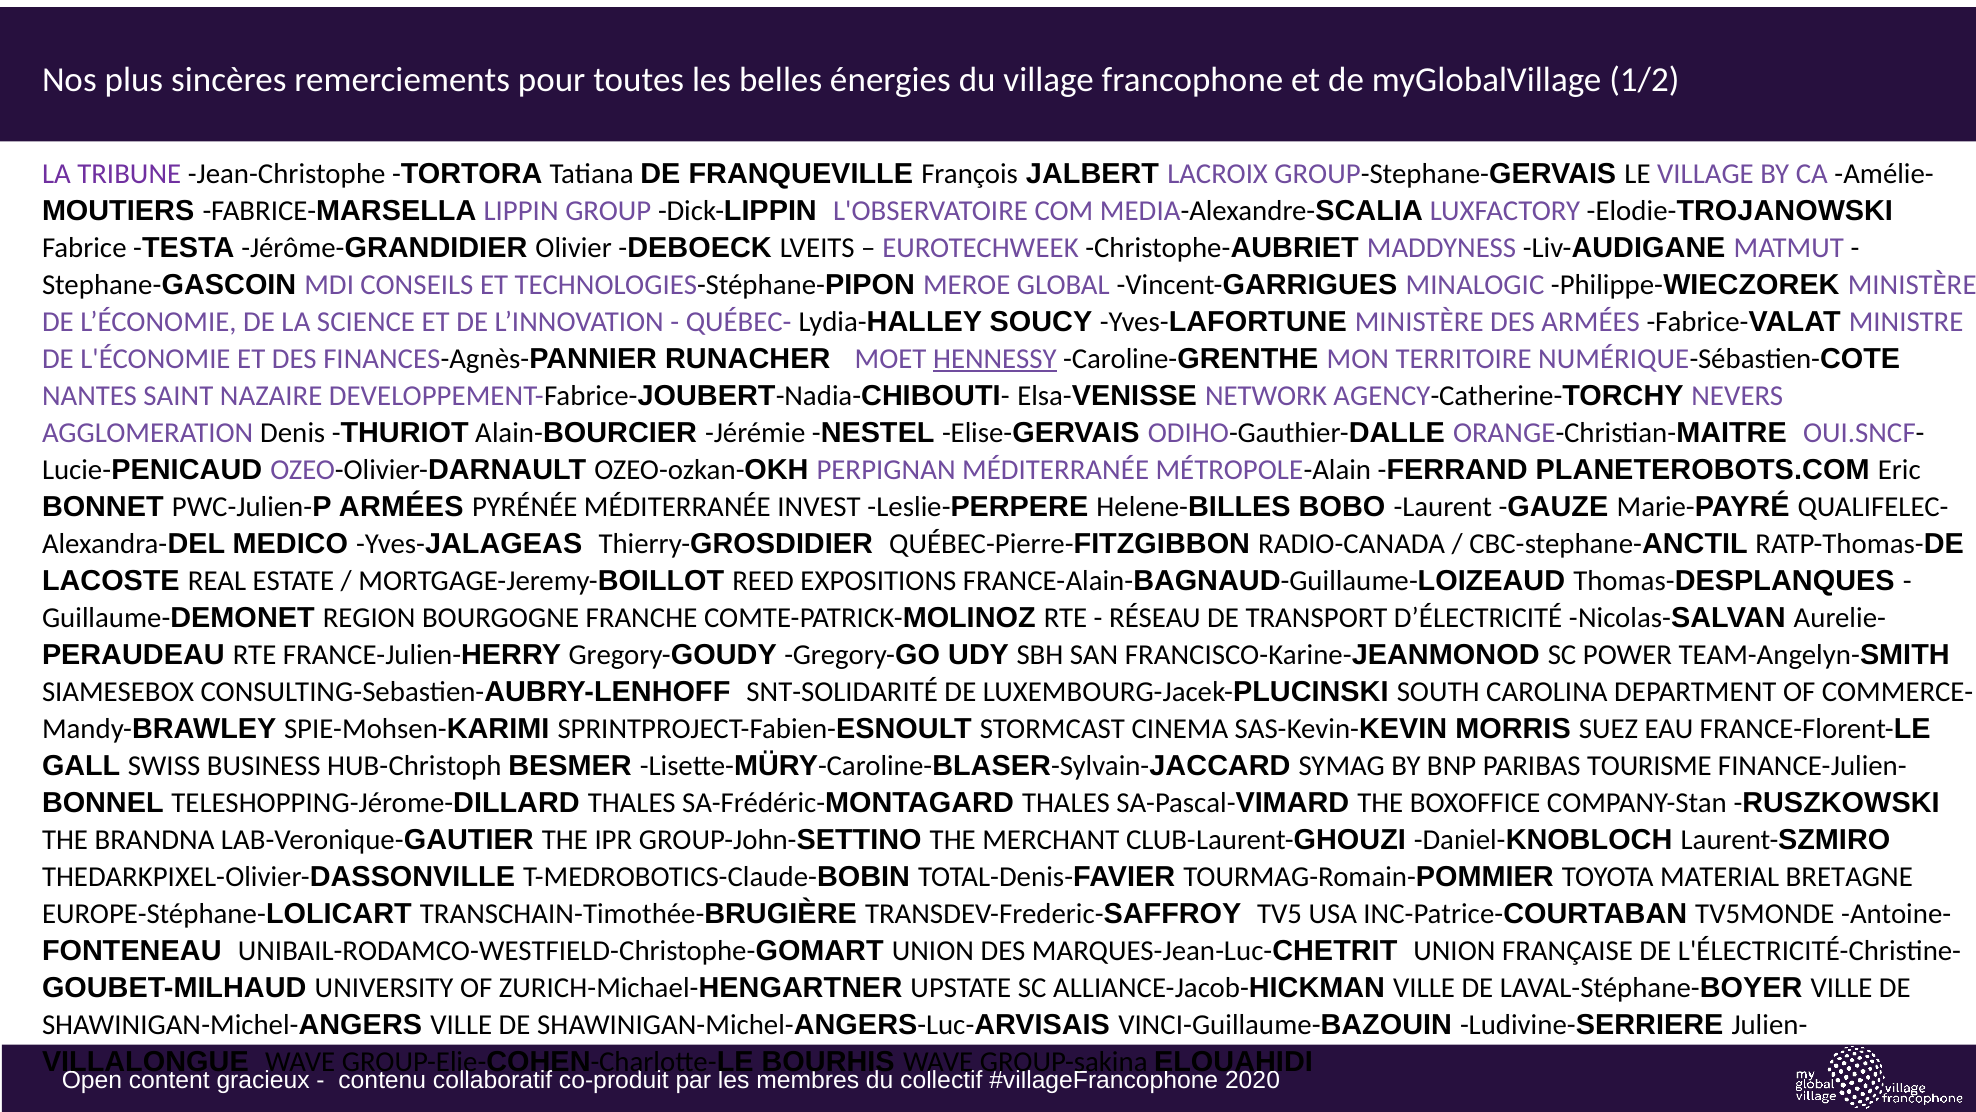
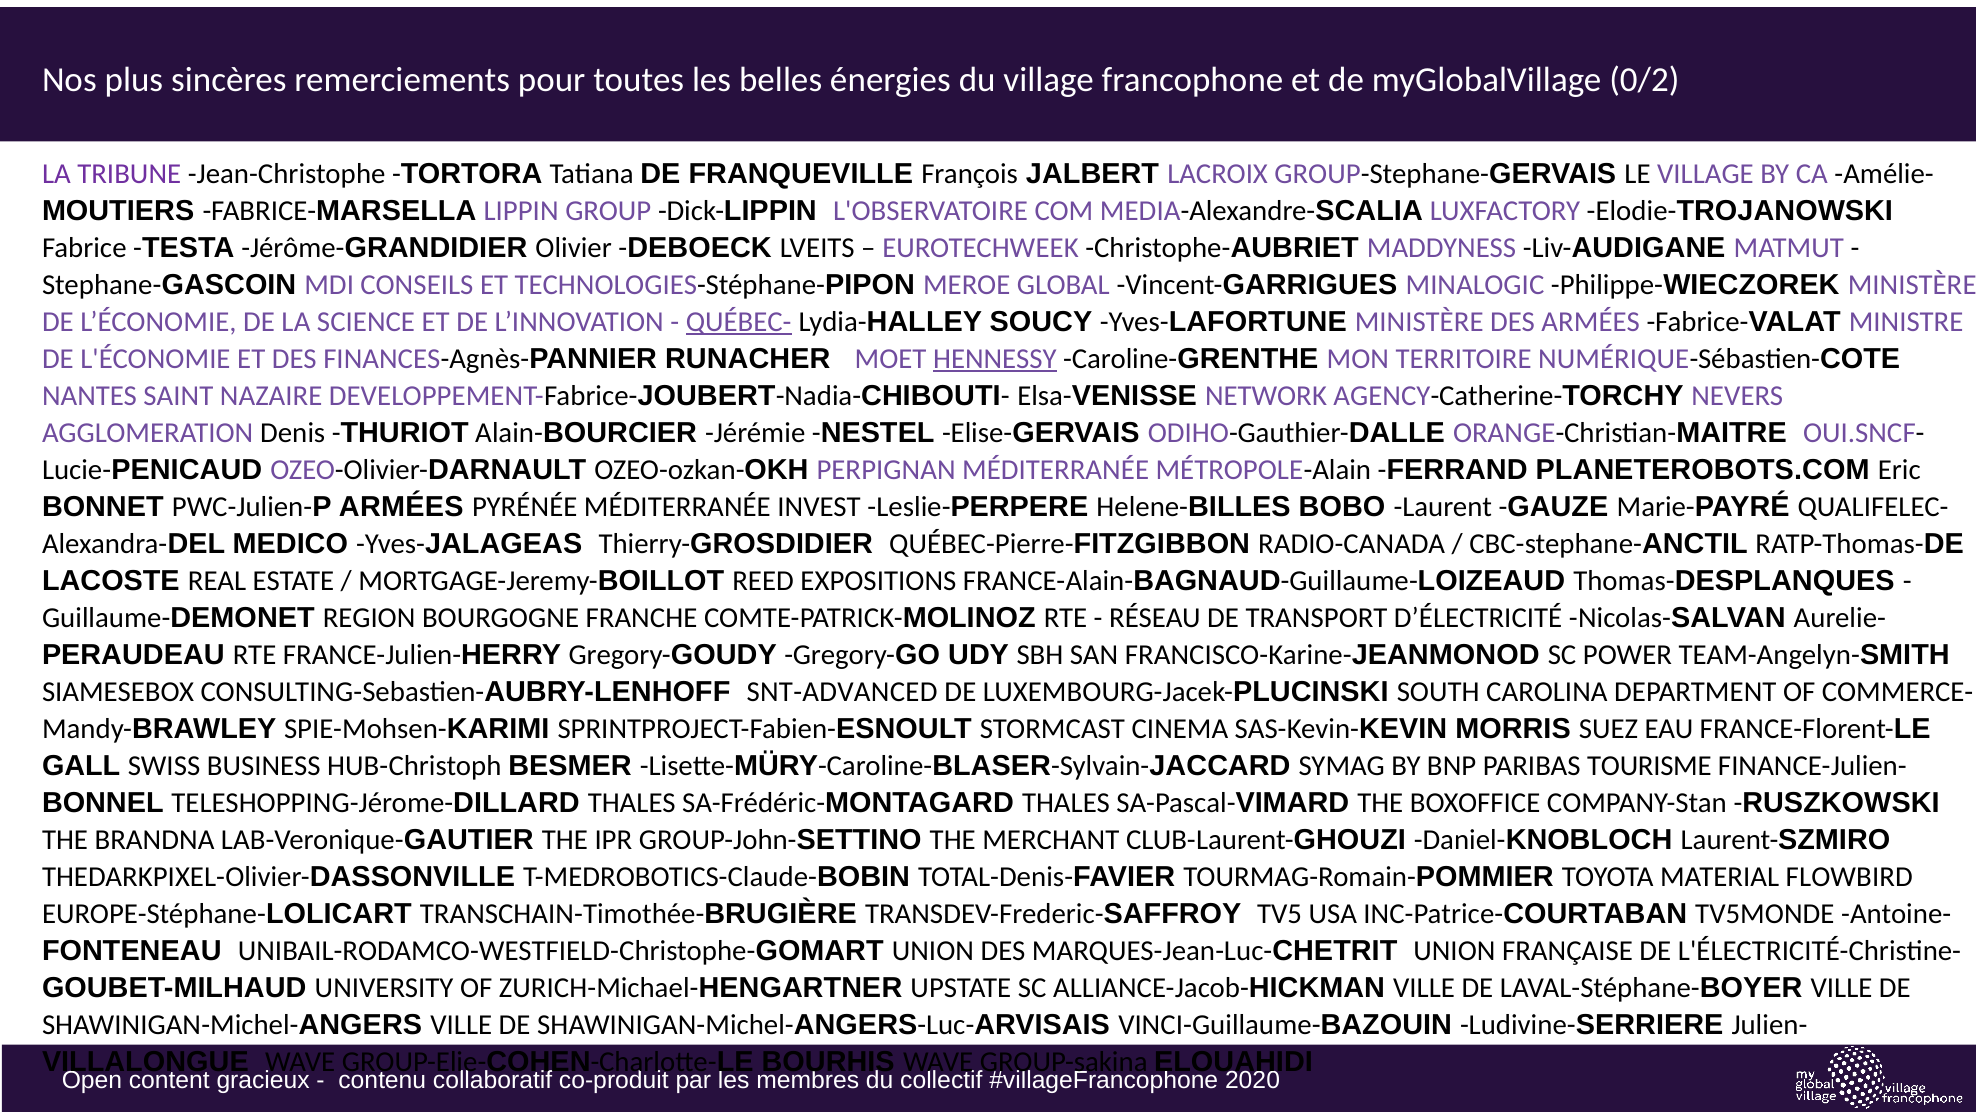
1/2: 1/2 -> 0/2 (1644, 80)
QUÉBEC- underline: none -> present (739, 322)
SNT-SOLIDARITÉ: SNT-SOLIDARITÉ -> SNT-ADVANCED (842, 692)
BRETAGNE: BRETAGNE -> FLOWBIRD (1849, 876)
